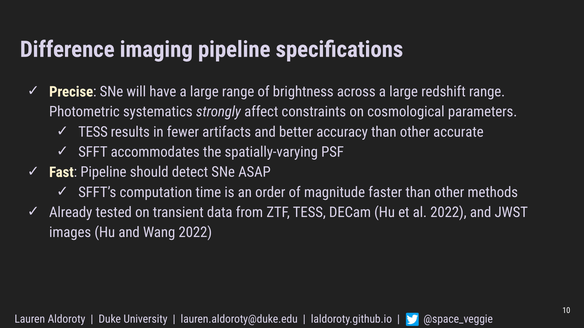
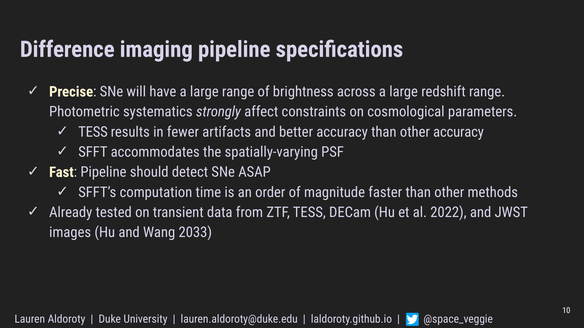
other accurate: accurate -> accuracy (459, 132)
Wang 2022: 2022 -> 2033 (195, 233)
